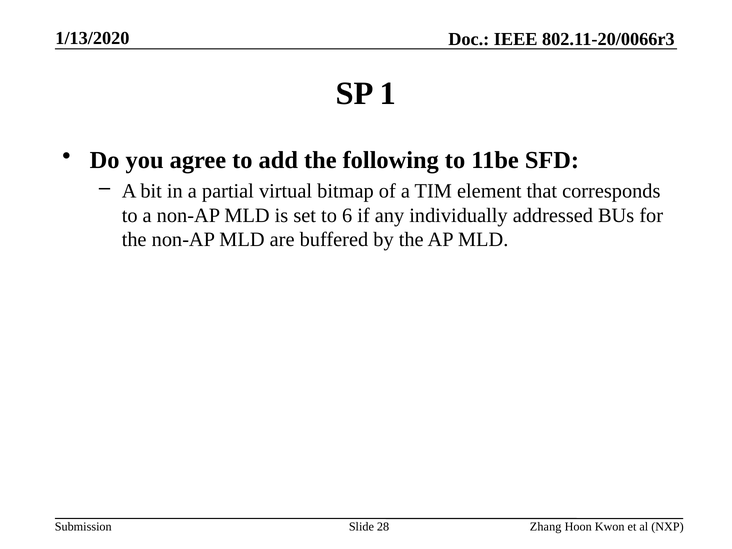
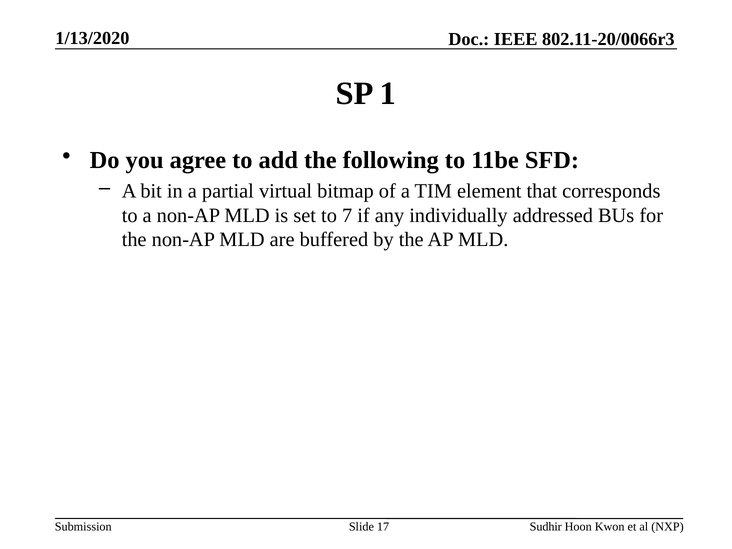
6: 6 -> 7 (347, 215)
28: 28 -> 17 (383, 527)
Zhang: Zhang -> Sudhir (546, 527)
